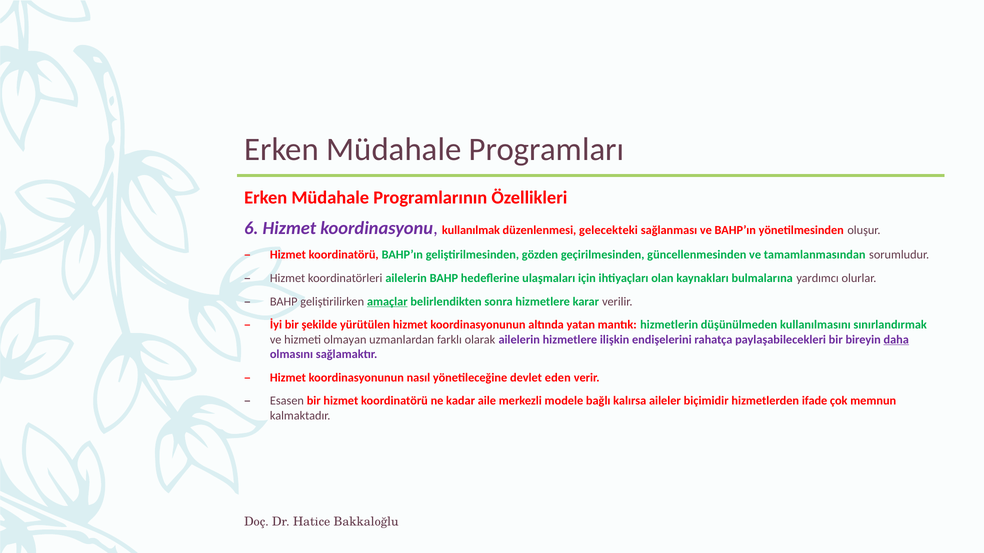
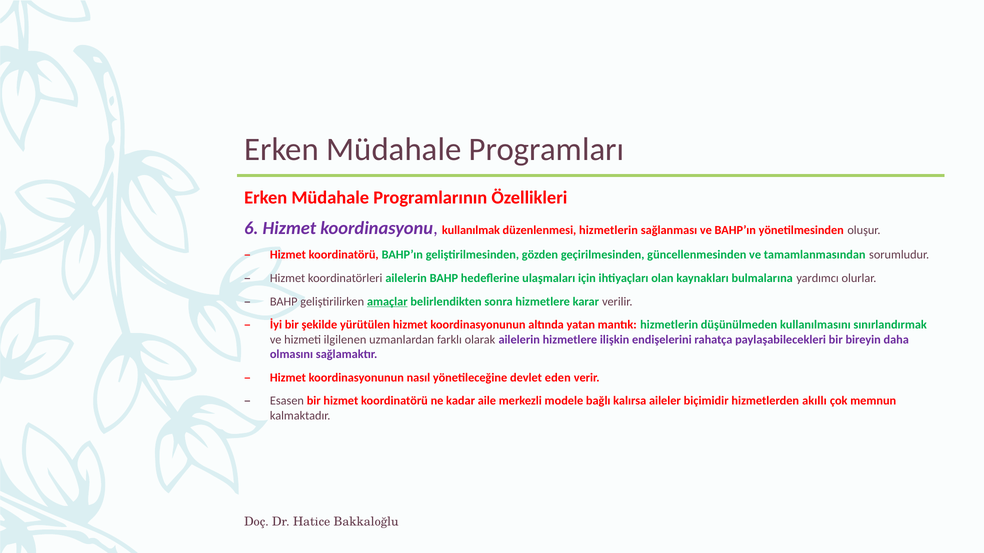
düzenlenmesi gelecekteki: gelecekteki -> hizmetlerin (608, 231)
olmayan: olmayan -> ilgilenen (345, 340)
daha underline: present -> none (896, 340)
ifade: ifade -> akıllı (814, 401)
